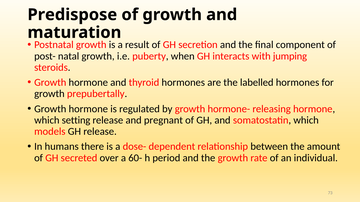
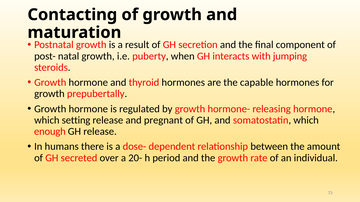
Predispose: Predispose -> Contacting (72, 15)
labelled: labelled -> capable (257, 83)
models: models -> enough (50, 132)
60-: 60- -> 20- (135, 158)
